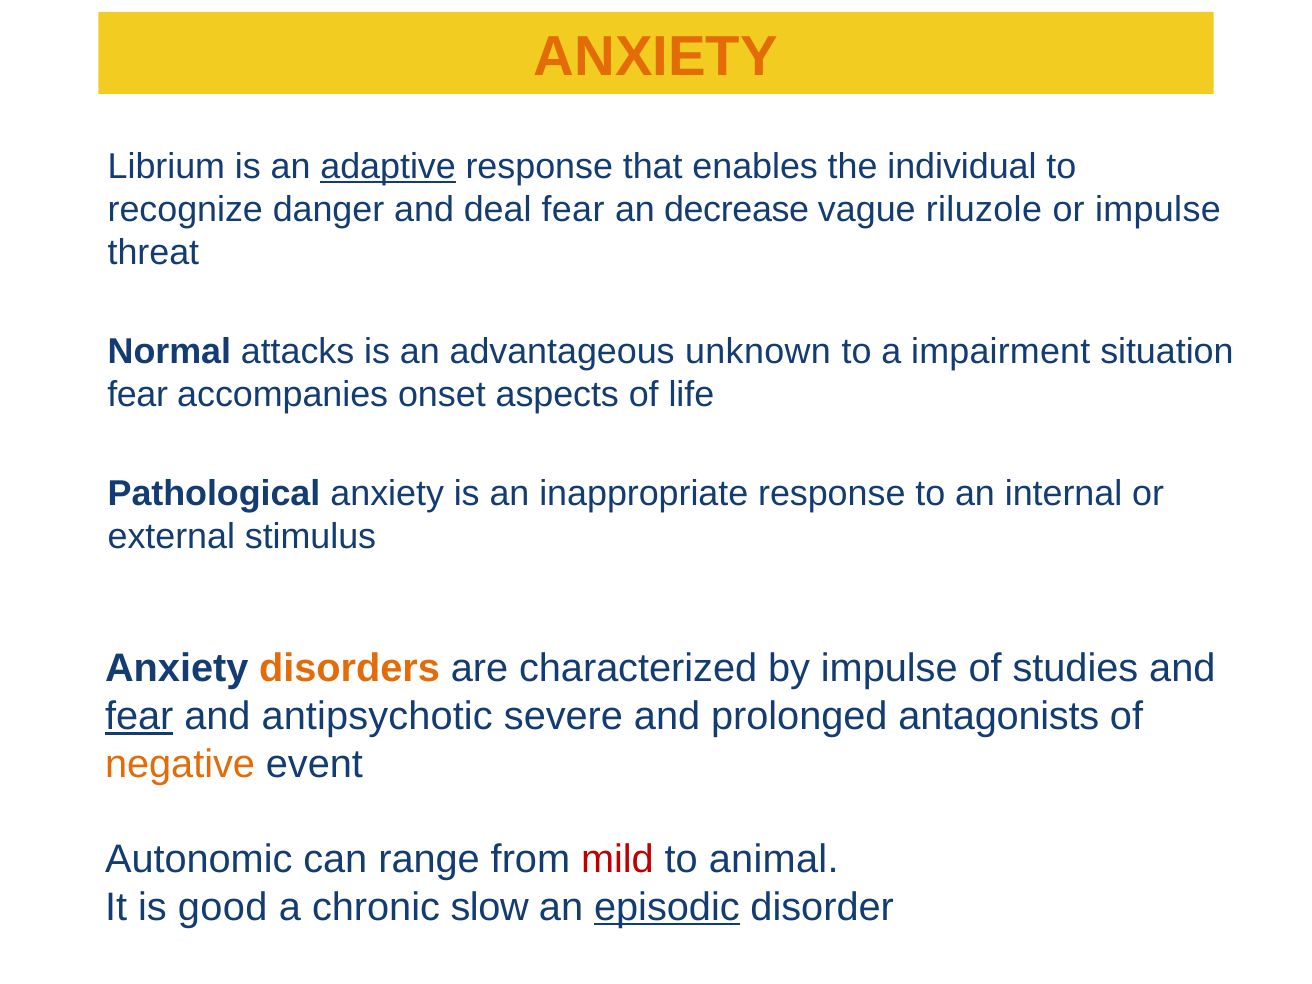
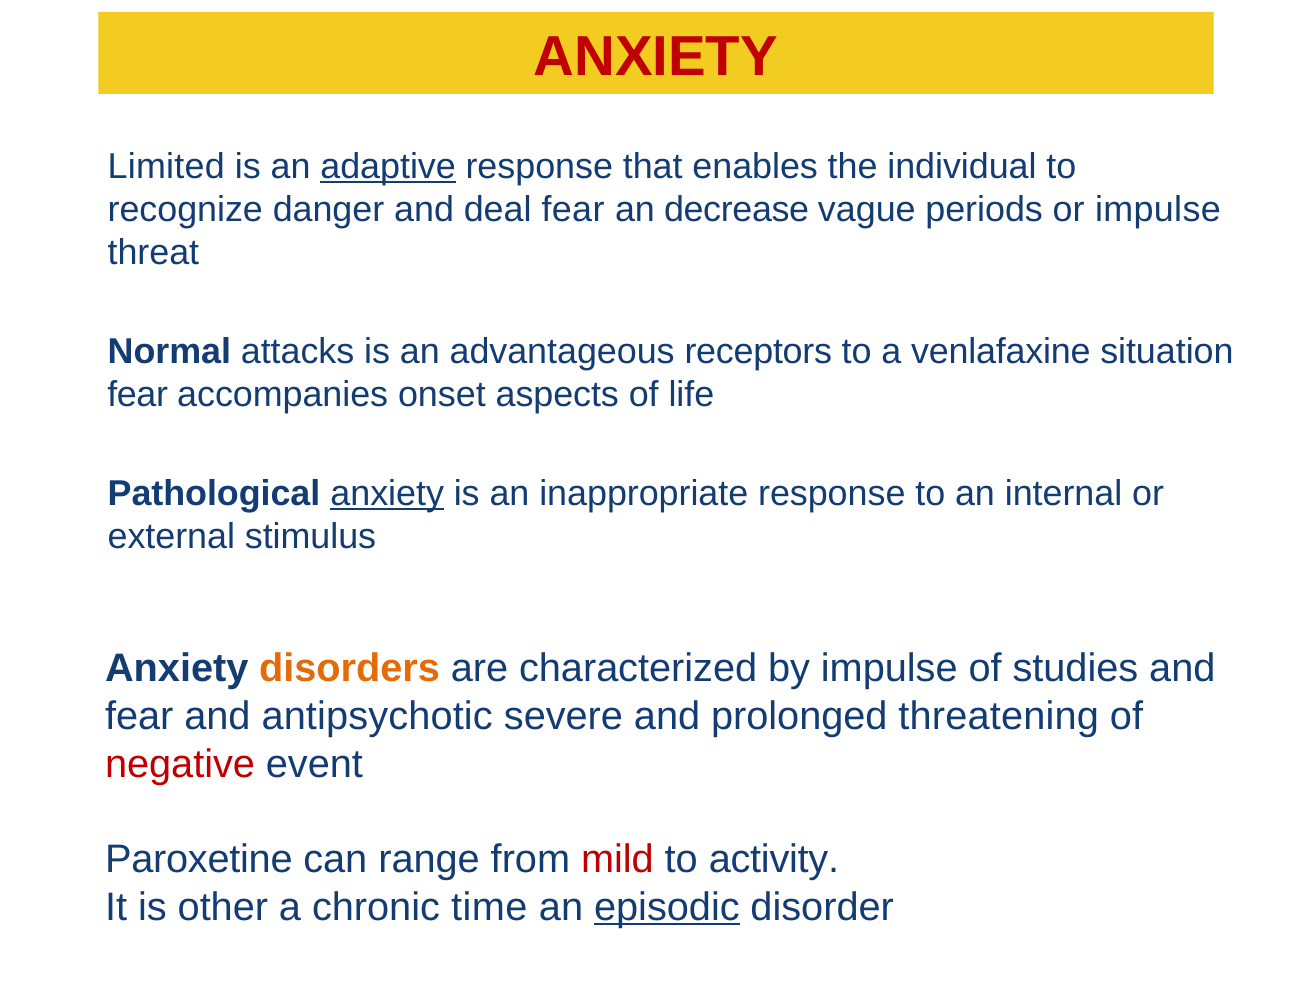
ANXIETY colour: orange -> red (656, 57)
Librium: Librium -> Limited (166, 166)
riluzole: riluzole -> periods (984, 209)
unknown: unknown -> receptors (758, 351)
impairment: impairment -> venlafaxine (1001, 351)
anxiety underline: none -> present (387, 494)
fear underline: present -> none (139, 716)
antagonists: antagonists -> threatening (999, 716)
negative colour: orange -> red (180, 764)
Autonomic: Autonomic -> Paroxetine (199, 859)
animal: animal -> activity (774, 859)
good: good -> other (223, 907)
slow: slow -> time (489, 907)
